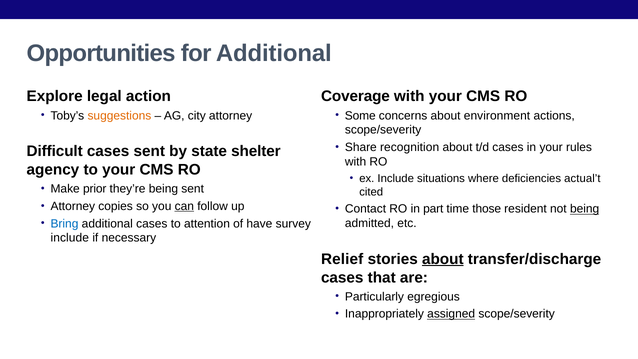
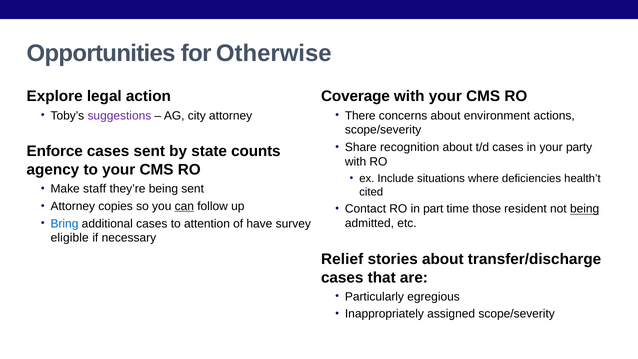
for Additional: Additional -> Otherwise (274, 53)
suggestions colour: orange -> purple (119, 116)
Some: Some -> There (360, 116)
rules: rules -> party (579, 147)
Difficult: Difficult -> Enforce (55, 151)
shelter: shelter -> counts (256, 151)
actual’t: actual’t -> health’t (582, 178)
prior: prior -> staff (95, 189)
include: include -> eligible (70, 238)
about underline: present -> none (443, 259)
assigned underline: present -> none (451, 314)
